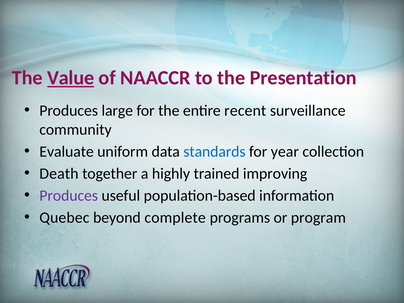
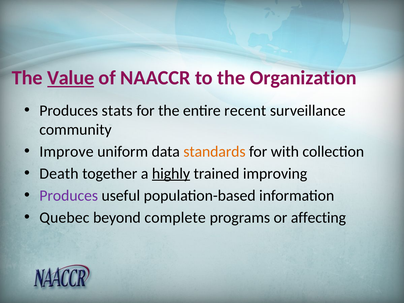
Presentation: Presentation -> Organization (303, 78)
large: large -> stats (117, 111)
Evaluate: Evaluate -> Improve (66, 152)
standards colour: blue -> orange (214, 152)
year: year -> with (285, 152)
highly underline: none -> present (171, 174)
program: program -> affecting (318, 218)
